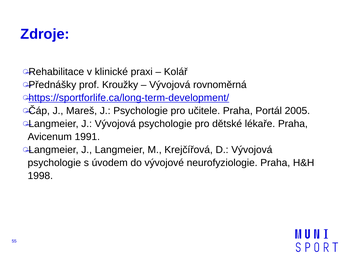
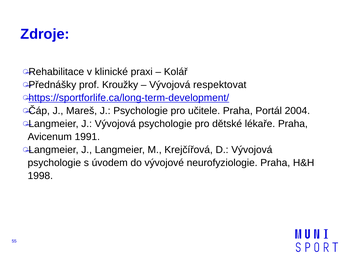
rovnoměrná: rovnoměrná -> respektovat (220, 85)
2005: 2005 -> 2004 (297, 111)
